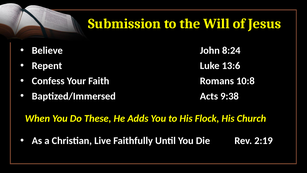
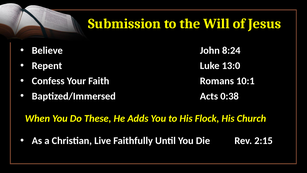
13:6: 13:6 -> 13:0 (231, 66)
10:8: 10:8 -> 10:1 (245, 81)
9:38: 9:38 -> 0:38 (230, 96)
2:19: 2:19 -> 2:15 (264, 141)
